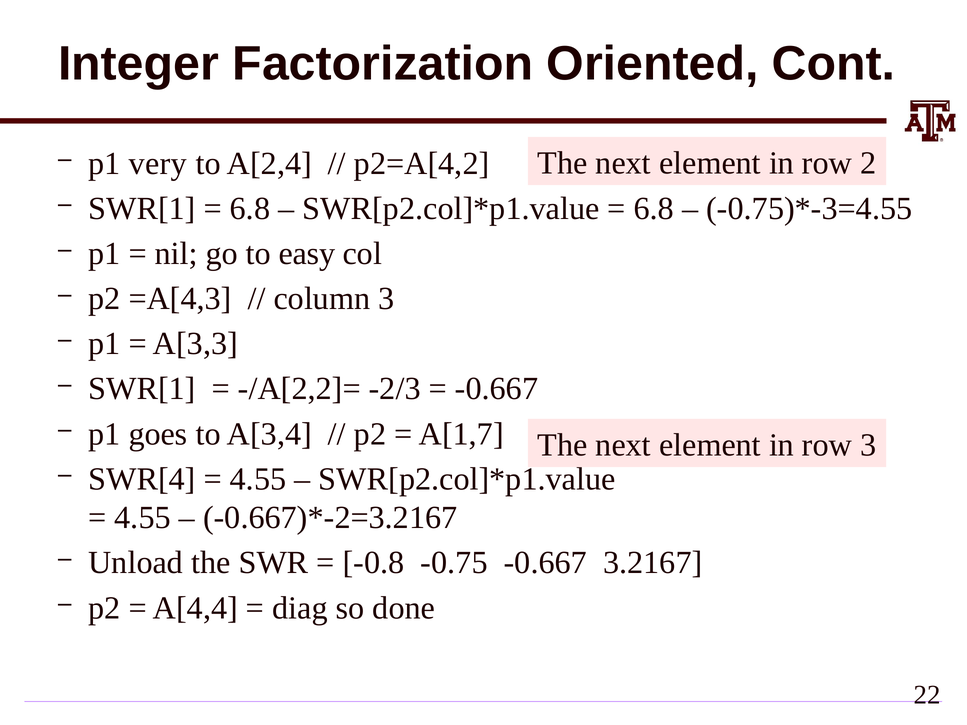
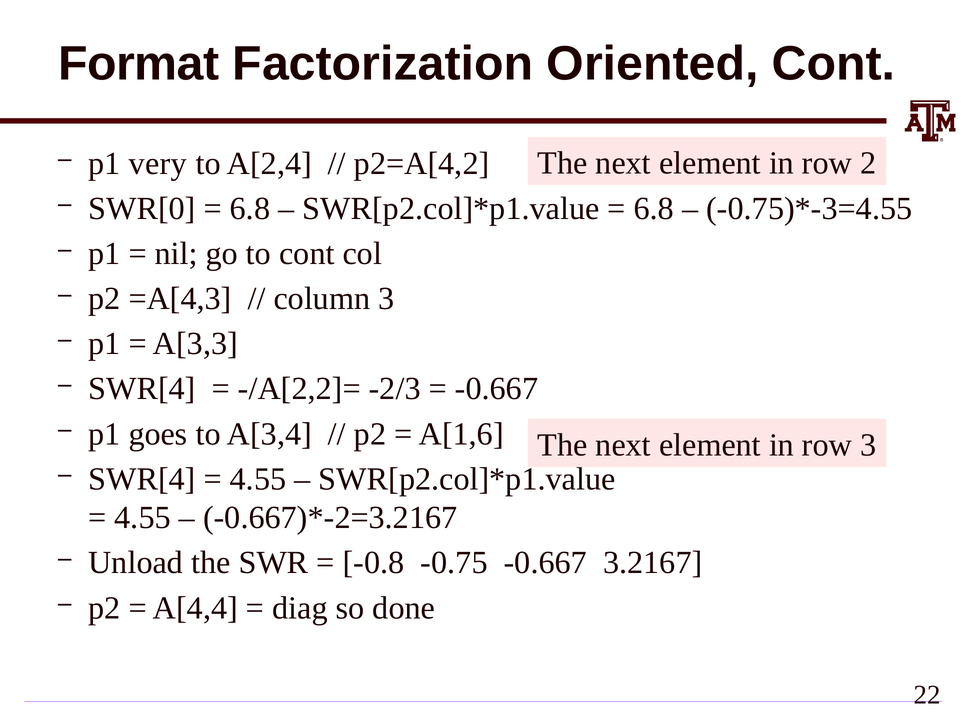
Integer: Integer -> Format (139, 64)
SWR[1: SWR[1 -> SWR[0 (142, 209)
to easy: easy -> cont (307, 254)
SWR[1: SWR[1 -> SWR[4 (142, 389)
A[1,7: A[1,7 -> A[1,6 (461, 434)
